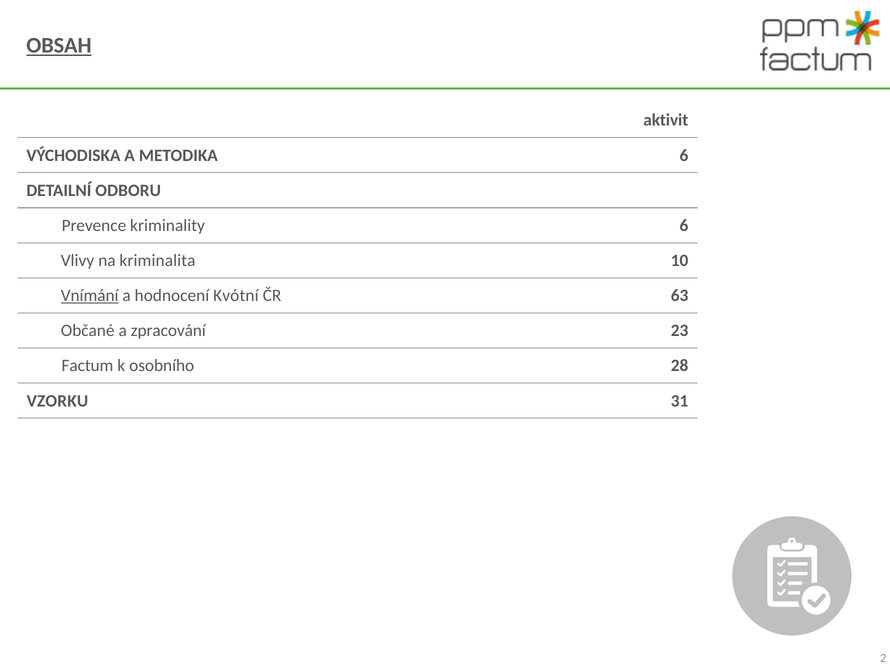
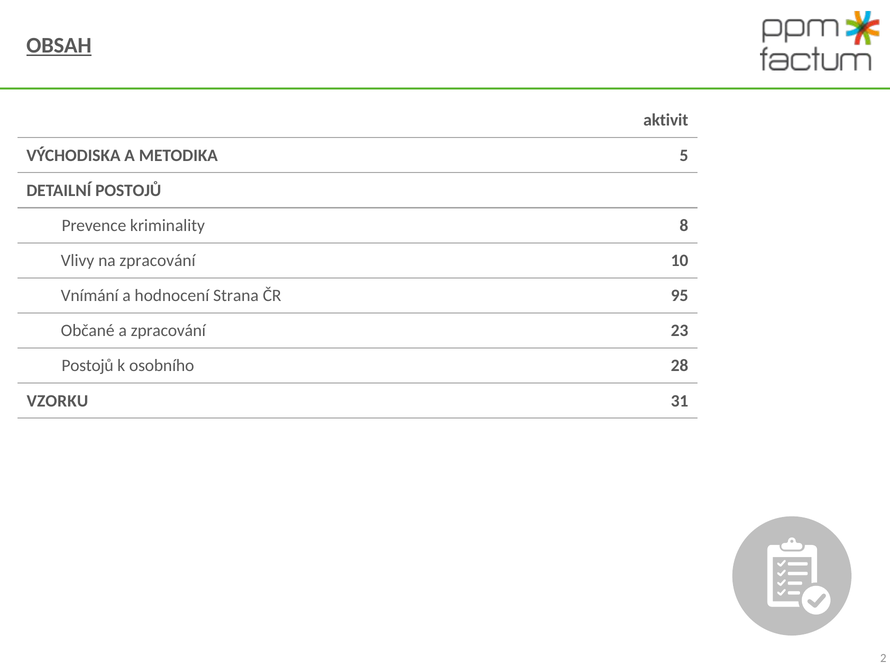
METODIKA 6: 6 -> 5 (684, 155)
DETAILNÍ ODBORU: ODBORU -> POSTOJŮ (128, 190)
kriminality 6: 6 -> 8 (684, 225)
na kriminalita: kriminalita -> zpracování (158, 260)
Vnímání underline: present -> none (90, 295)
Kvótní: Kvótní -> Strana (236, 295)
63: 63 -> 95 (680, 295)
Factum: Factum -> Postojů (88, 365)
